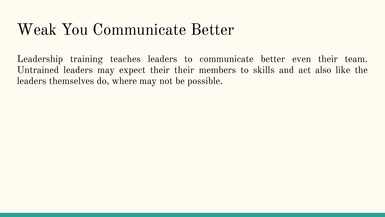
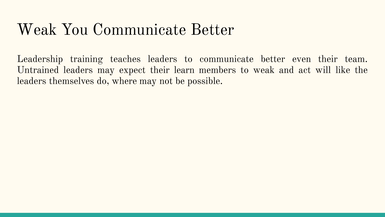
their their: their -> learn (184, 70)
to skills: skills -> weak (264, 70)
also: also -> will (323, 70)
